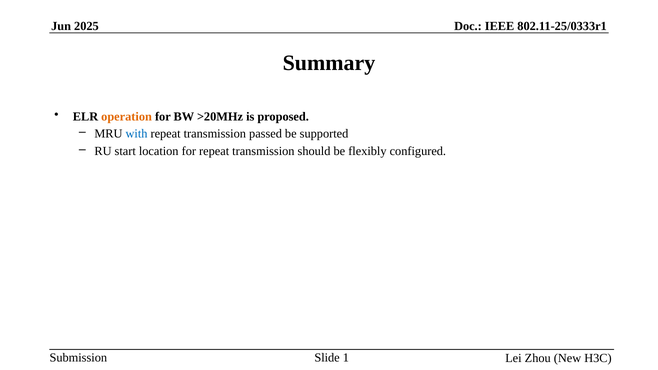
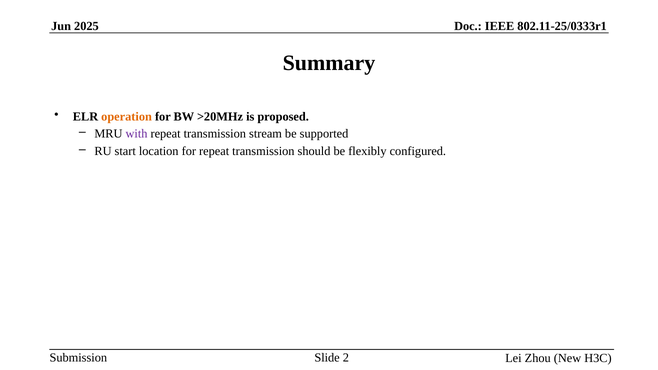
with colour: blue -> purple (137, 134)
passed: passed -> stream (266, 134)
1: 1 -> 2 (346, 358)
